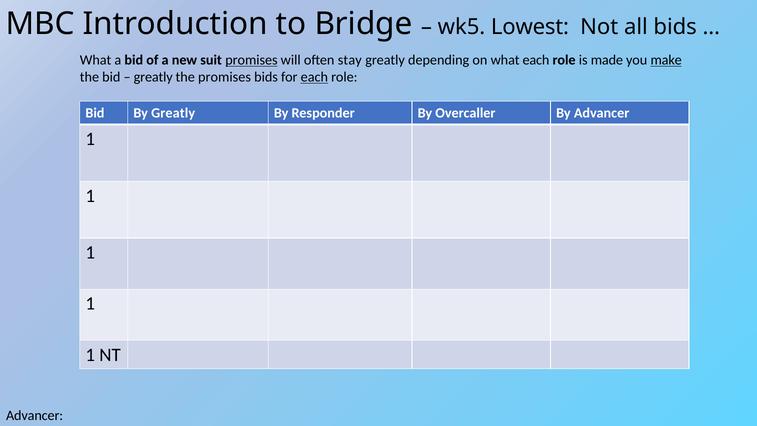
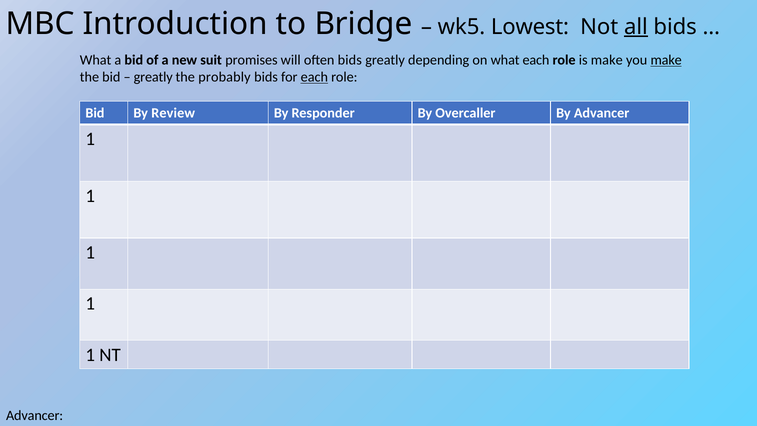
all underline: none -> present (636, 27)
promises underline: present -> none (251, 60)
often stay: stay -> bids (350, 60)
is made: made -> make (607, 60)
the promises: promises -> probably (224, 77)
By Greatly: Greatly -> Review (173, 113)
